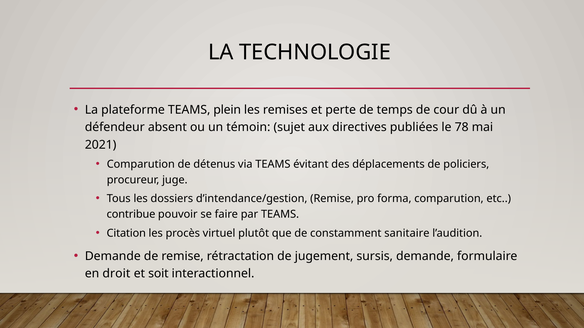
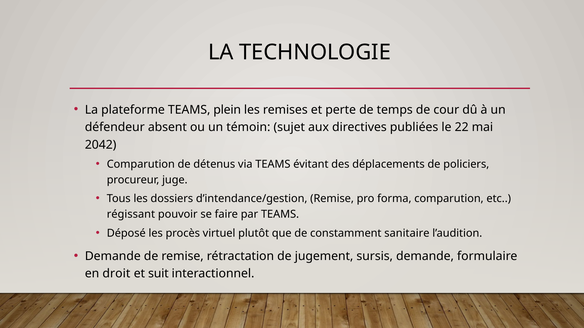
78: 78 -> 22 (462, 127)
2021: 2021 -> 2042 (101, 145)
contribue: contribue -> régissant (131, 215)
Citation: Citation -> Déposé (126, 233)
soit: soit -> suit (158, 274)
